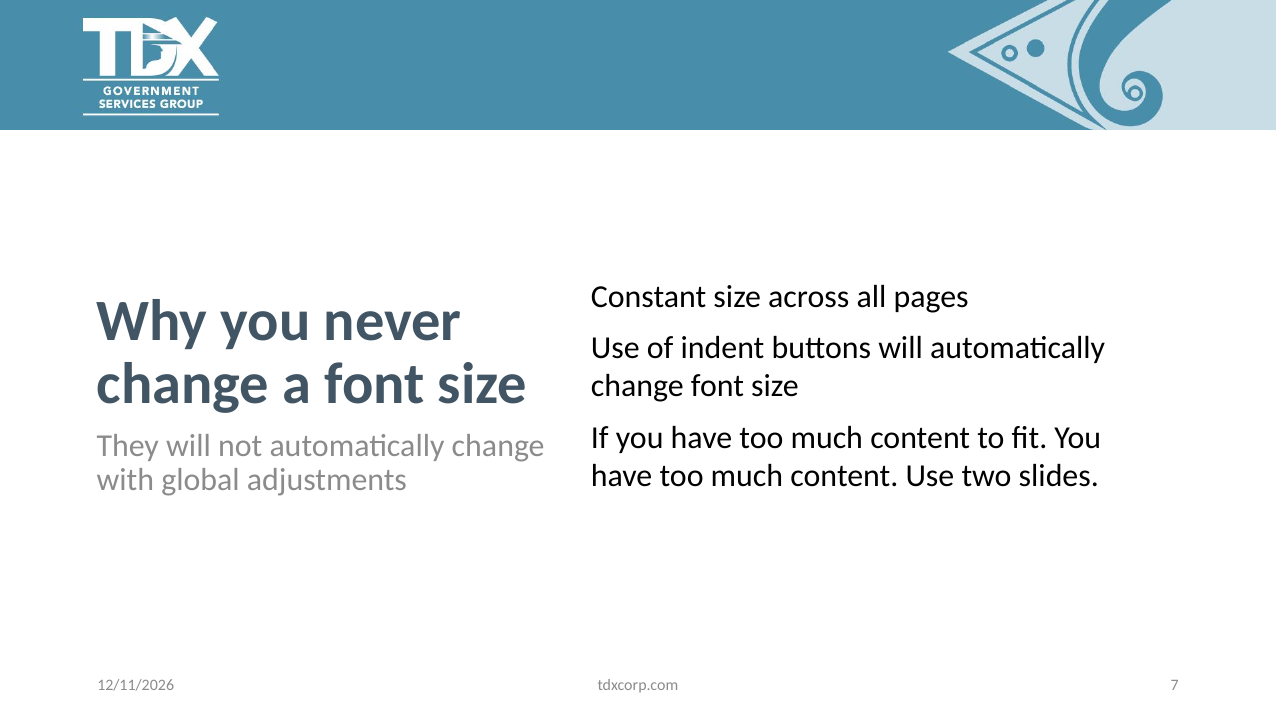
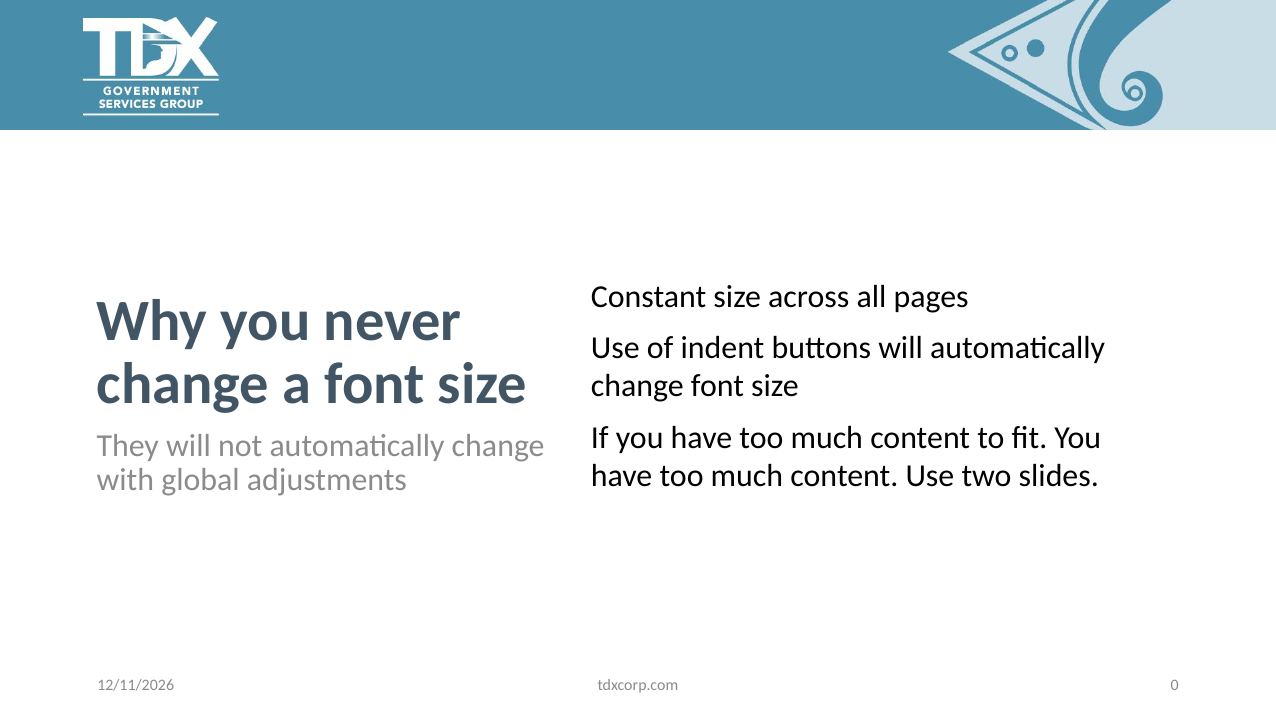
7: 7 -> 0 (1175, 685)
